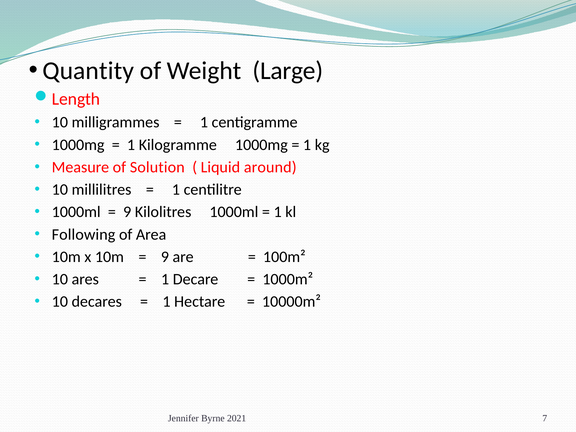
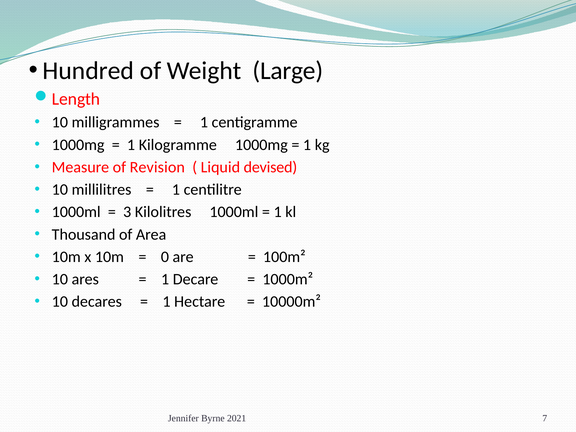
Quantity: Quantity -> Hundred (88, 71)
Solution: Solution -> Revision (157, 167)
around: around -> devised (270, 167)
9: 9 -> 3 (127, 212)
Following: Following -> Thousand (84, 234)
9: 9 -> 0 (165, 257)
